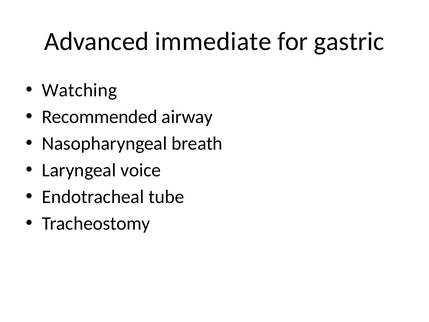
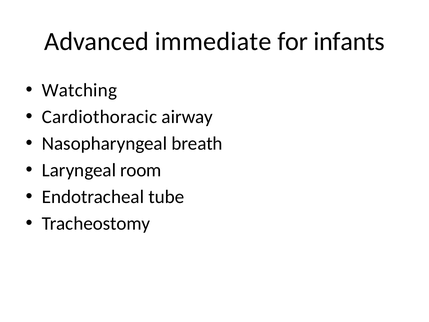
gastric: gastric -> infants (349, 42)
Recommended: Recommended -> Cardiothoracic (99, 117)
voice: voice -> room (141, 170)
